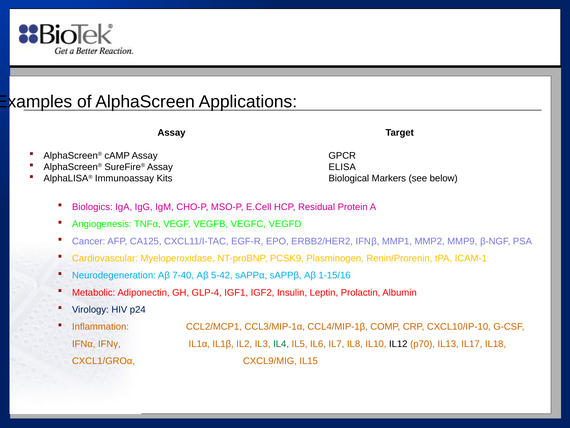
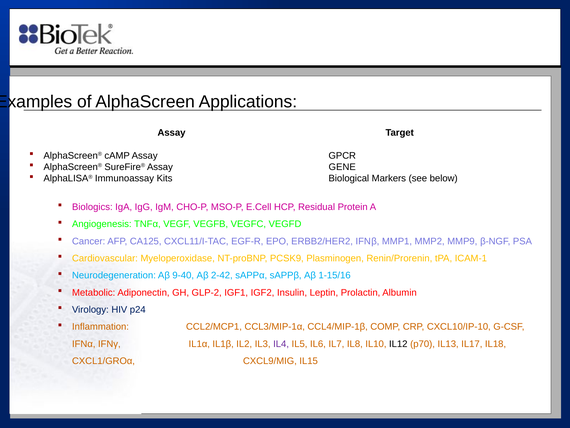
ELISA: ELISA -> GENE (342, 167)
7-40: 7-40 -> 9-40 (183, 275)
5-42: 5-42 -> 2-42 (222, 275)
GLP-4: GLP-4 -> GLP-2 (207, 292)
IL4 colour: green -> purple (281, 344)
